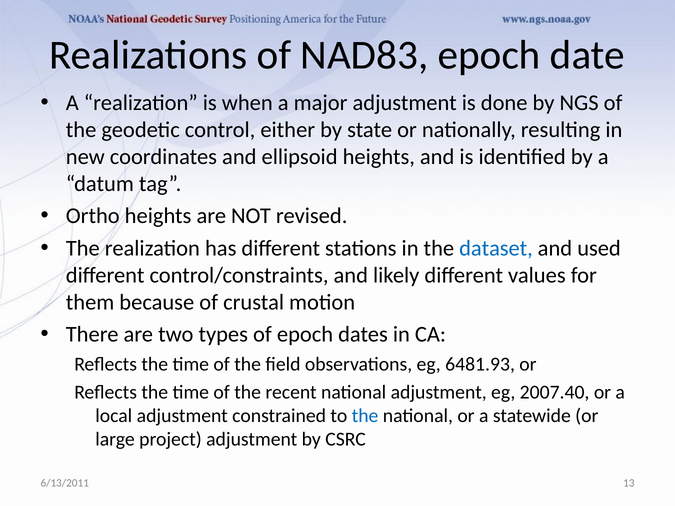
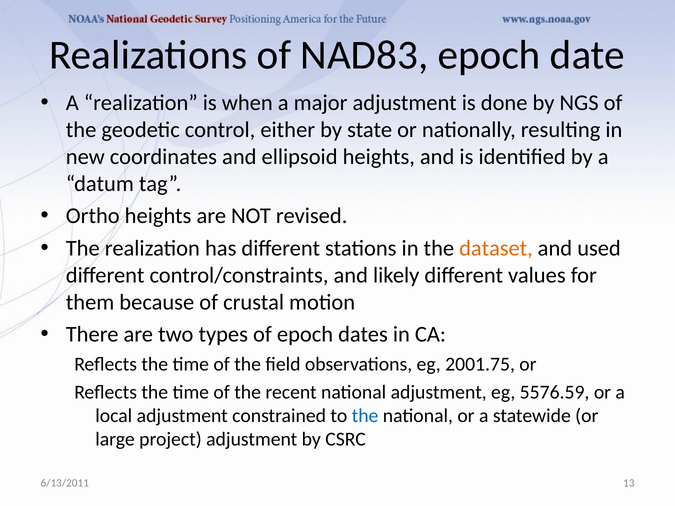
dataset colour: blue -> orange (496, 248)
6481.93: 6481.93 -> 2001.75 (480, 364)
2007.40: 2007.40 -> 5576.59 (555, 392)
